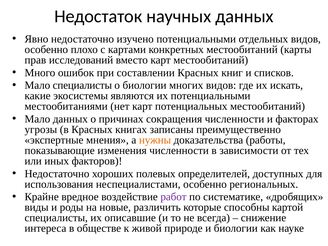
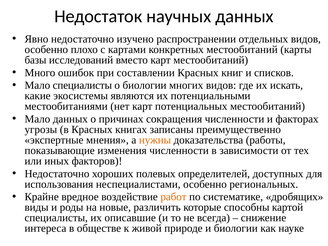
изучено потенциальными: потенциальными -> распространении (196, 39)
прав: прав -> базы (35, 60)
работ colour: purple -> orange (173, 197)
